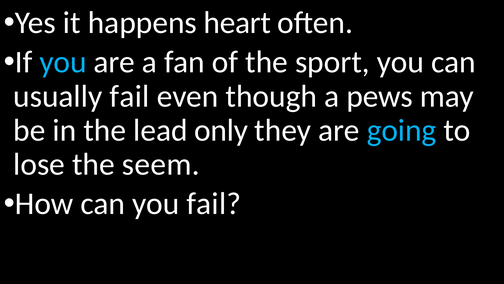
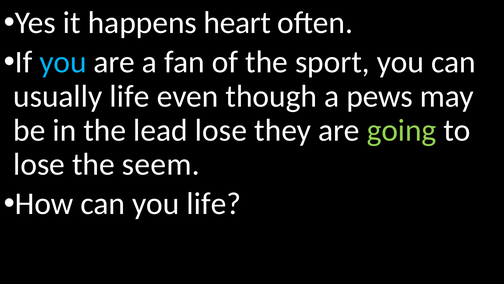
usually fail: fail -> life (130, 96)
lead only: only -> lose (221, 130)
going colour: light blue -> light green (402, 130)
you fail: fail -> life (214, 203)
